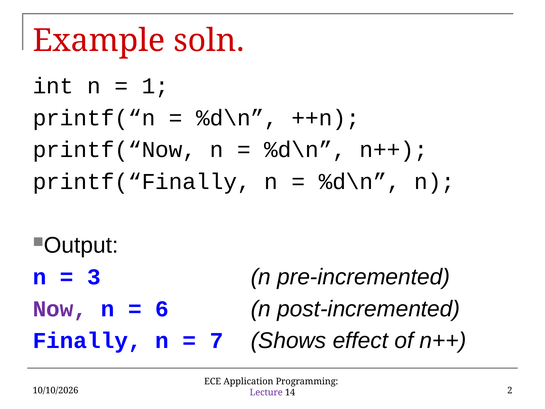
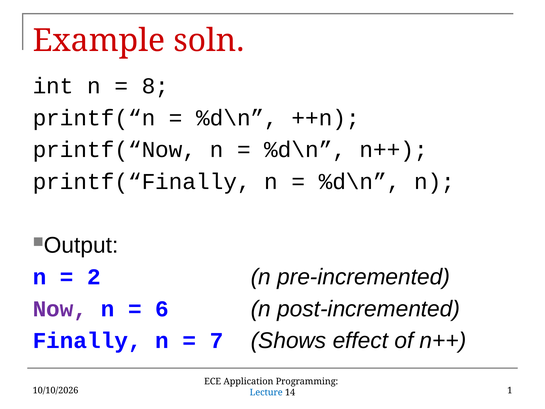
1: 1 -> 8 (155, 86)
3: 3 -> 2 (94, 277)
Lecture colour: purple -> blue (266, 392)
2: 2 -> 1 (510, 390)
